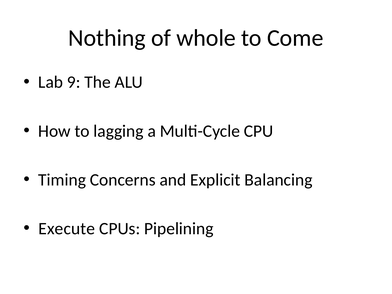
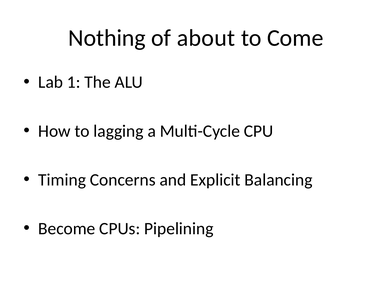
whole: whole -> about (206, 38)
9: 9 -> 1 (74, 82)
Execute: Execute -> Become (67, 229)
